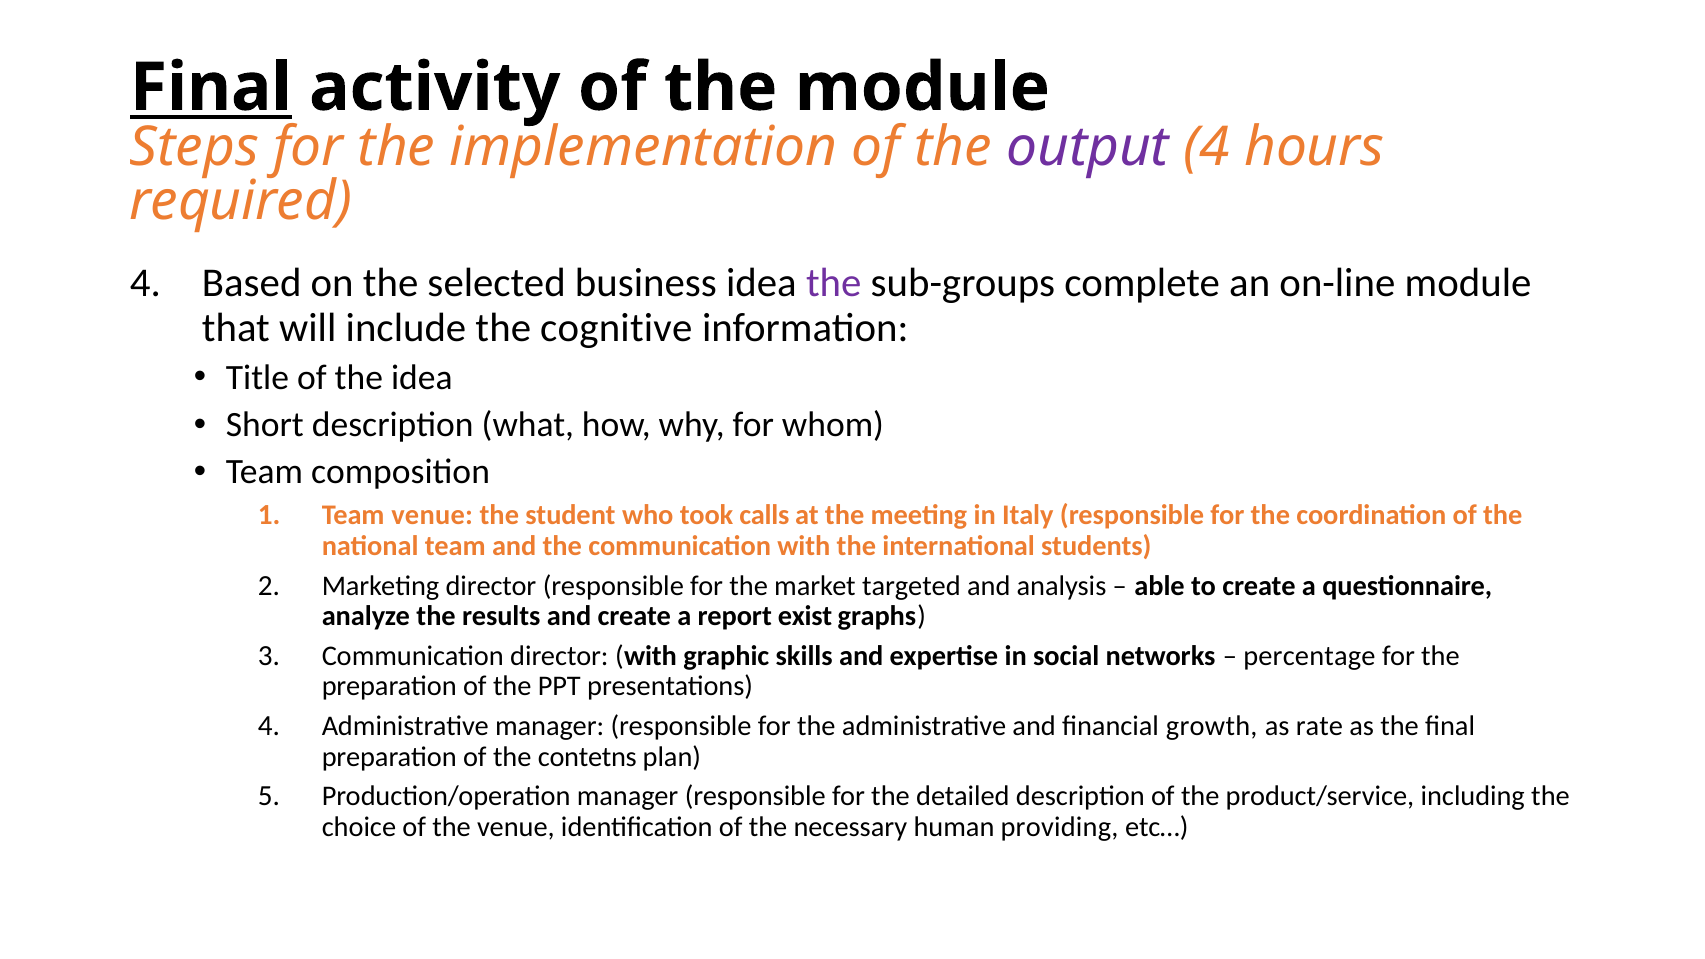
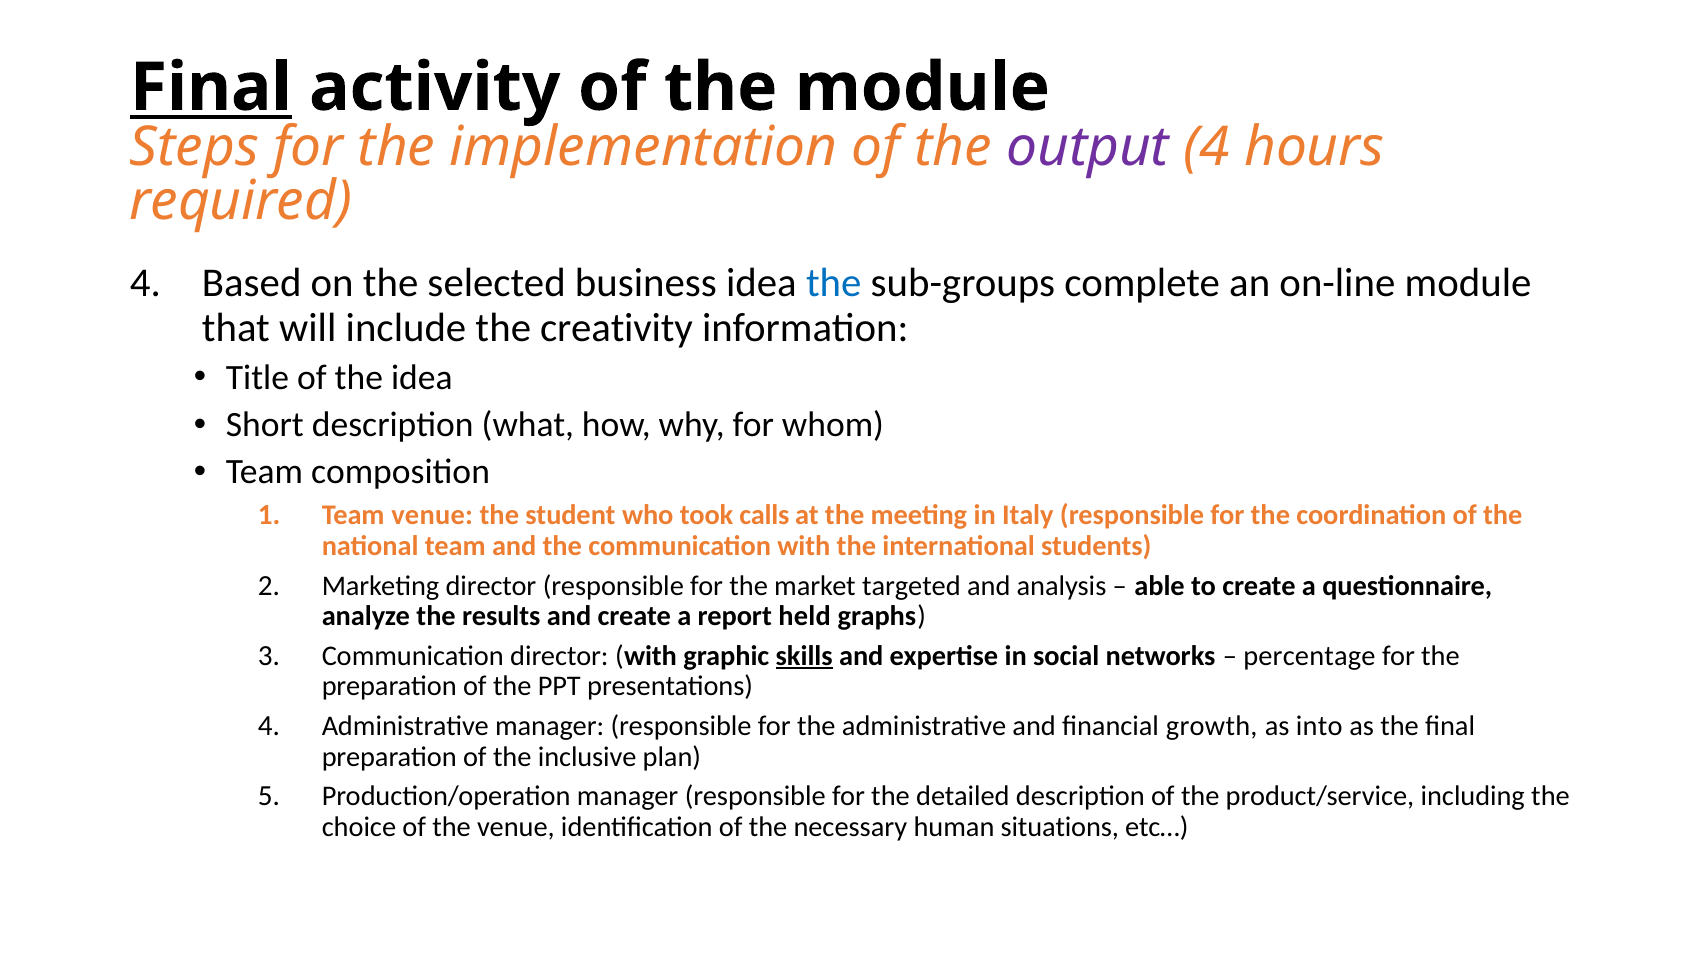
the colour: purple -> blue (834, 284)
cognitive: cognitive -> creativity (616, 328)
exist: exist -> held (805, 616)
skills underline: none -> present (804, 656)
rate: rate -> into (1319, 726)
contetns: contetns -> inclusive (587, 757)
providing: providing -> situations (1060, 827)
